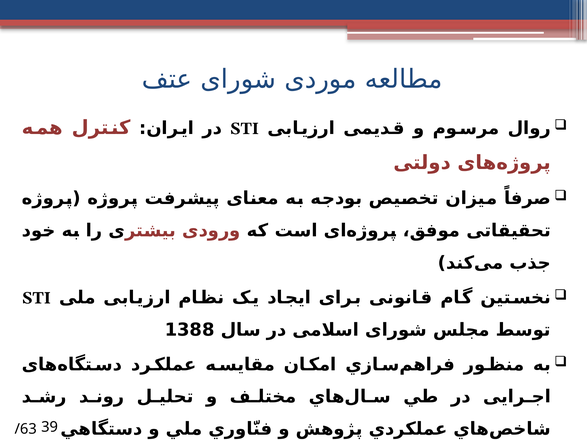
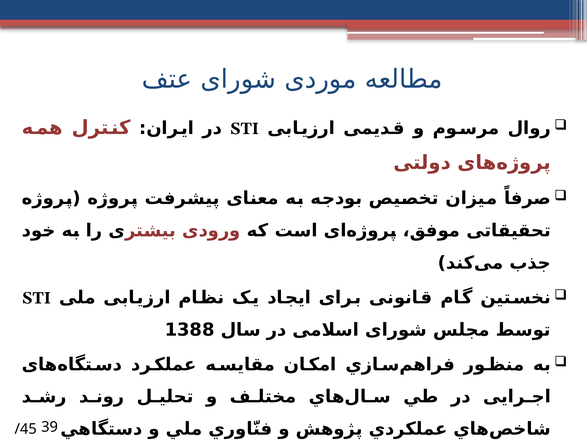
/63: /63 -> /45 (26, 429)
